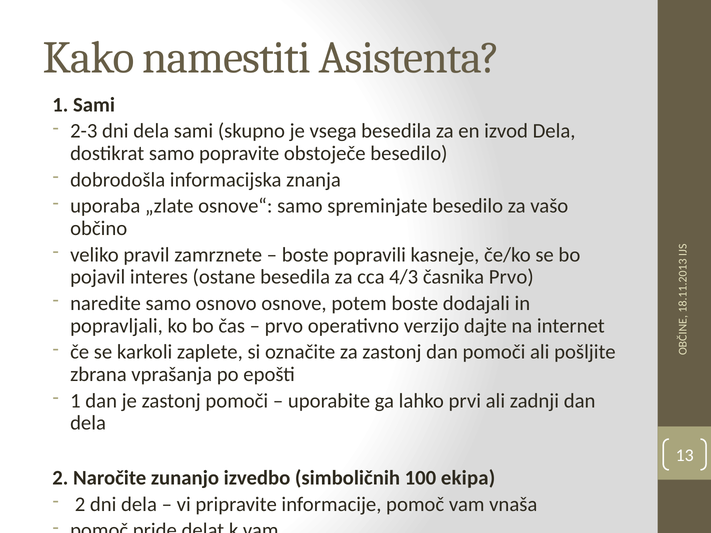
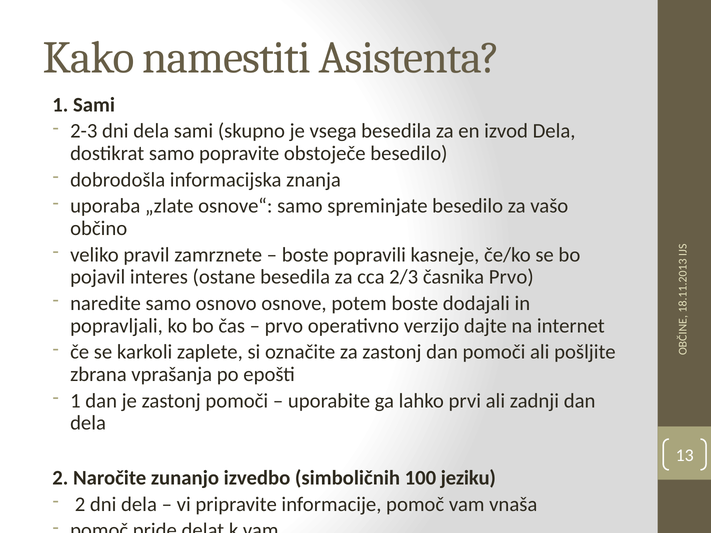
4/3: 4/3 -> 2/3 (404, 277)
ekipa: ekipa -> jeziku (468, 478)
